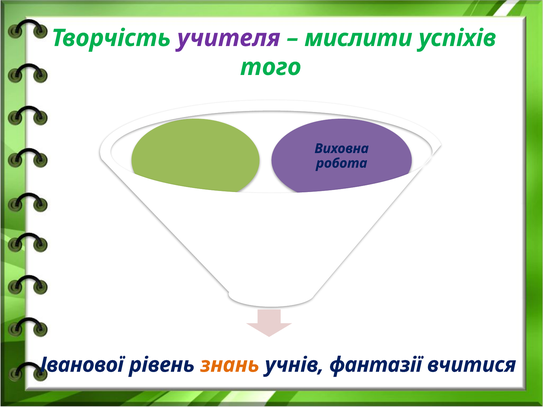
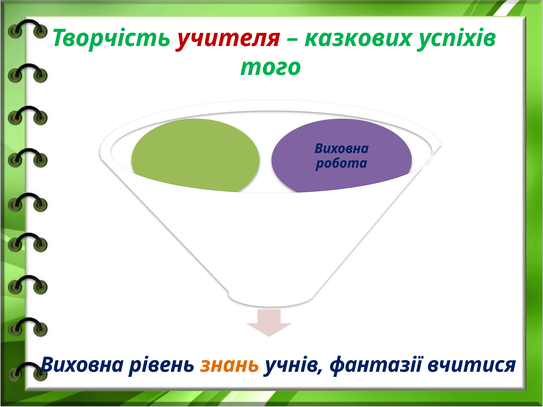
учителя colour: purple -> red (229, 38)
мислити: мислити -> казкових (358, 38)
Іванової: Іванової -> Виховна (82, 365)
